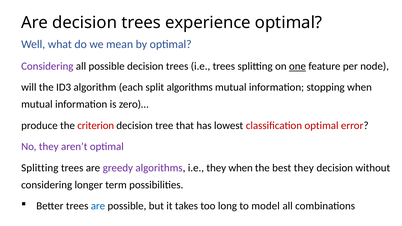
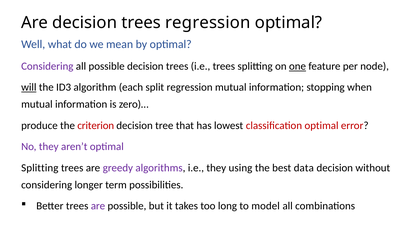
trees experience: experience -> regression (208, 23)
will underline: none -> present (29, 87)
split algorithms: algorithms -> regression (190, 87)
they when: when -> using (240, 168)
best they: they -> data (304, 168)
are colour: blue -> purple (98, 206)
